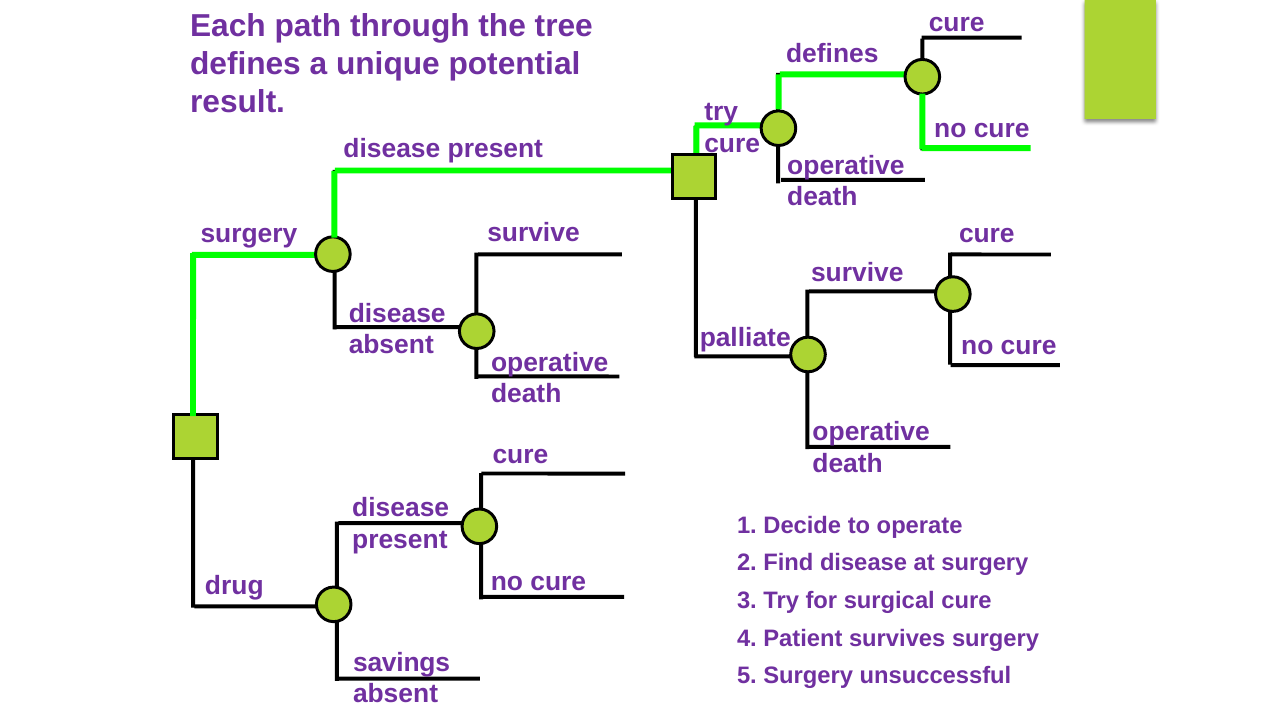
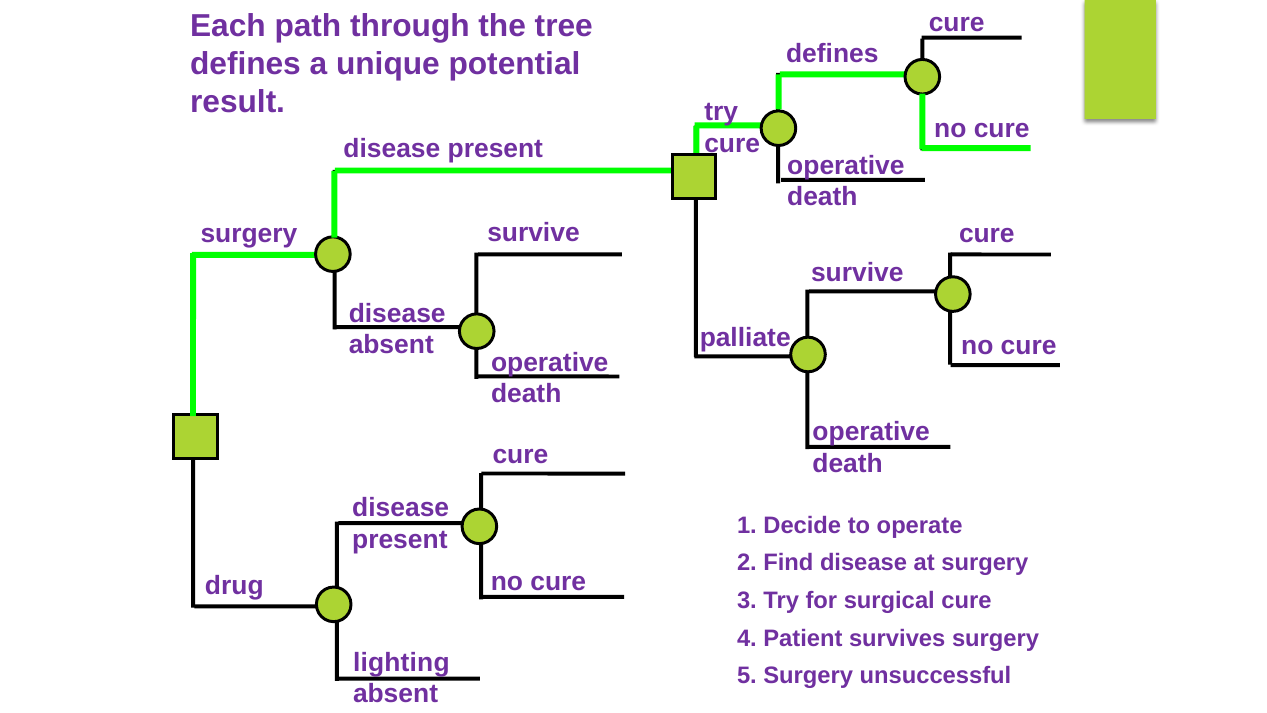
savings: savings -> lighting (401, 662)
